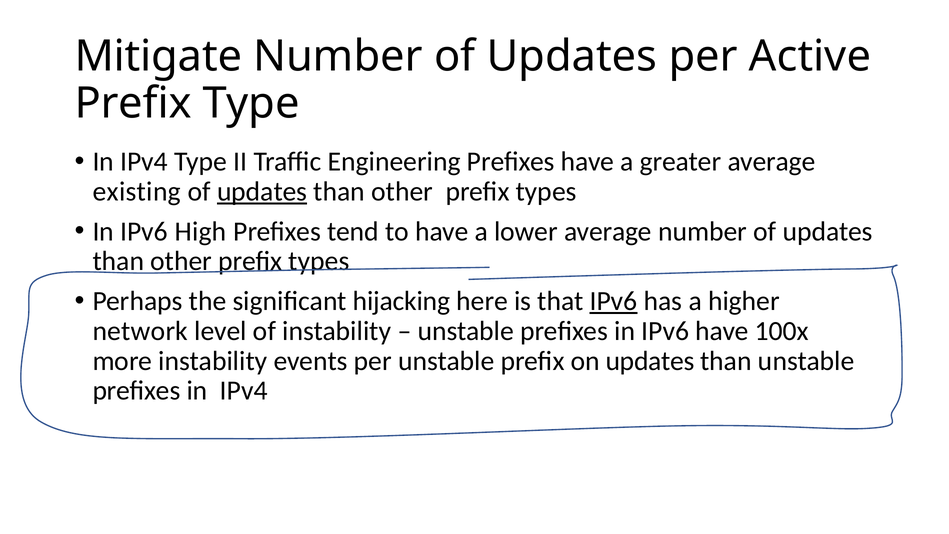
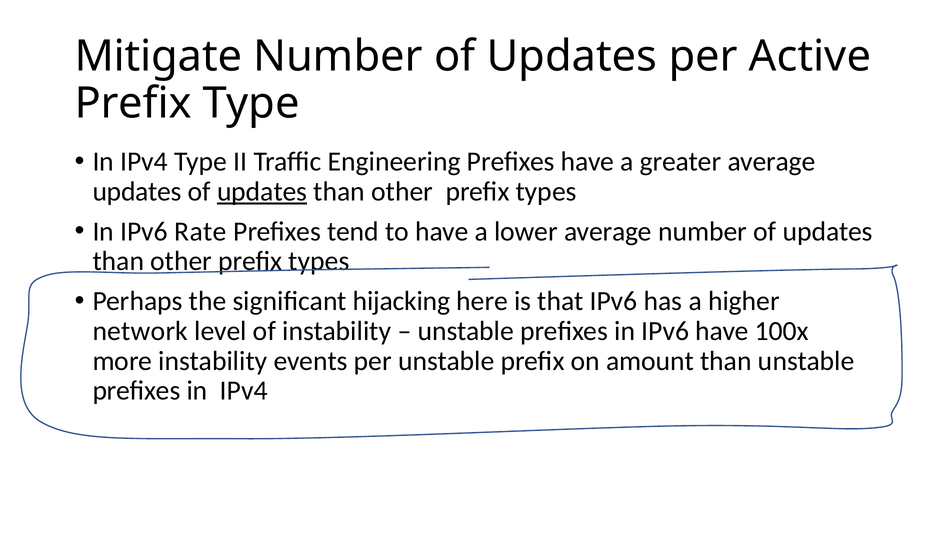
existing: existing -> updates (137, 191)
High: High -> Rate (200, 231)
IPv6 underline: present -> none (614, 301)
on updates: updates -> amount (650, 361)
